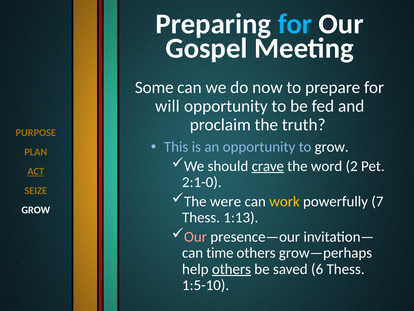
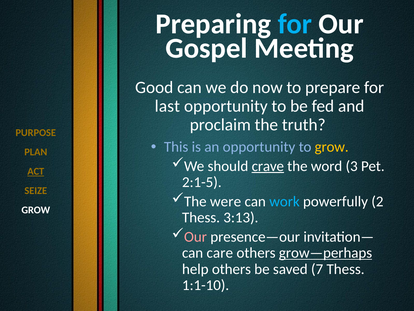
Some: Some -> Good (154, 87)
will: will -> last (167, 106)
grow colour: white -> yellow (332, 147)
2: 2 -> 3 (352, 166)
2:1-0: 2:1-0 -> 2:1-5 (202, 182)
work colour: yellow -> light blue (284, 201)
7: 7 -> 2 (377, 201)
1:13: 1:13 -> 3:13 (241, 217)
time: time -> care (220, 253)
grow—perhaps underline: none -> present (326, 253)
others underline: present -> none (231, 269)
6: 6 -> 7 (317, 269)
1:5-10: 1:5-10 -> 1:1-10 (206, 285)
